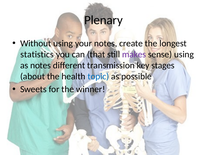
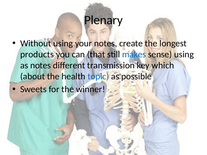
statistics: statistics -> products (37, 54)
makes colour: purple -> blue (134, 54)
stages: stages -> which (163, 66)
